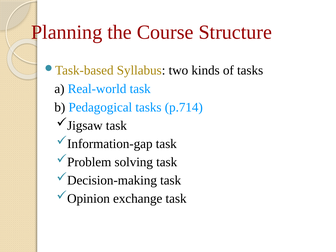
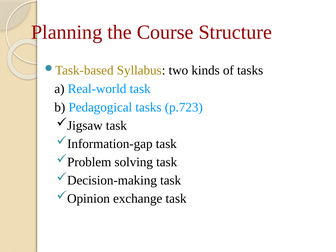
p.714: p.714 -> p.723 (184, 107)
